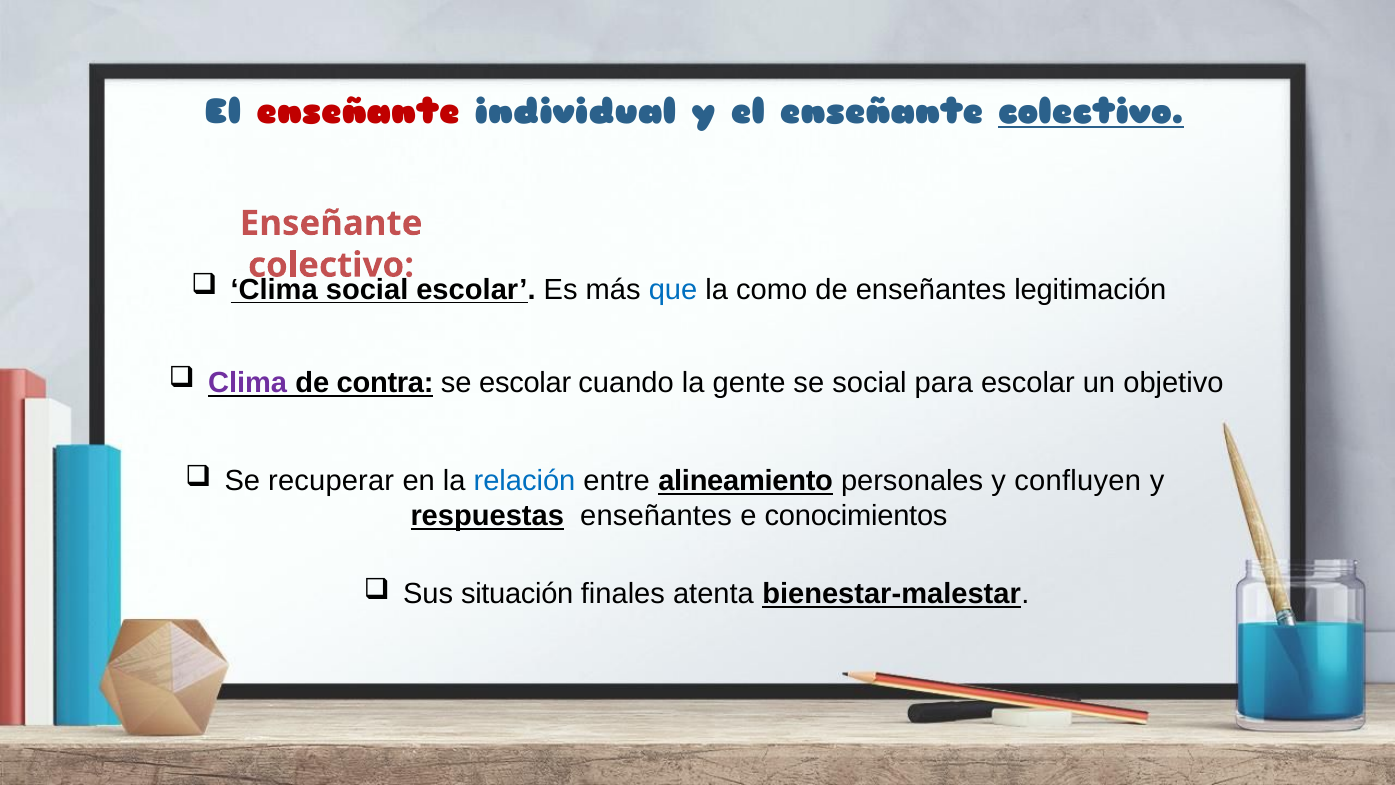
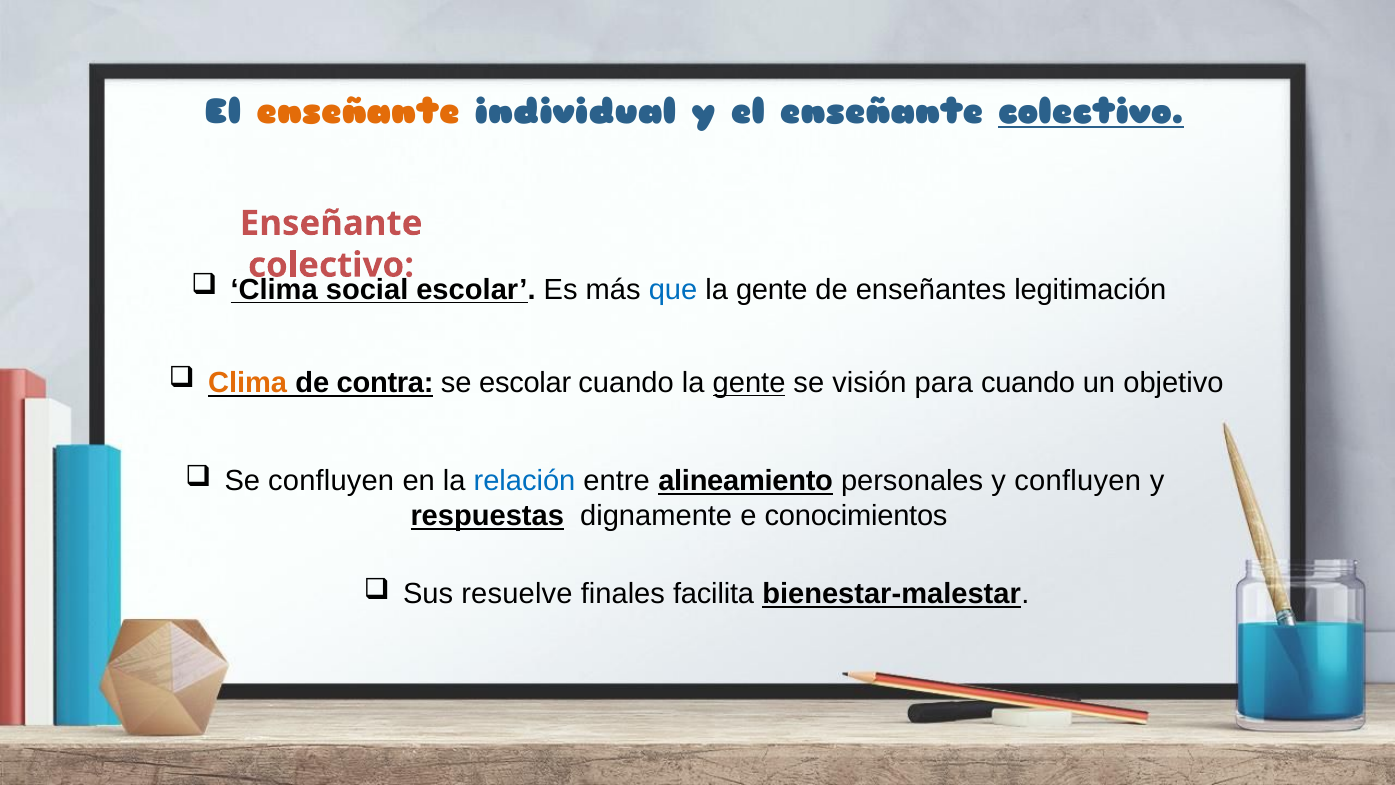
enseñante colour: red -> orange (358, 112)
como: como -> gente (772, 290)
Clima colour: purple -> orange (248, 383)
gente underline: none -> present (749, 383)
se social: social -> visión (869, 383)
para escolar: escolar -> cuando (1028, 383)
Se recuperar: recuperar -> confluyen (331, 481)
respuestas enseñantes: enseñantes -> dignamente (656, 516)
situación: situación -> resuelve (517, 594)
atenta: atenta -> facilita (714, 594)
